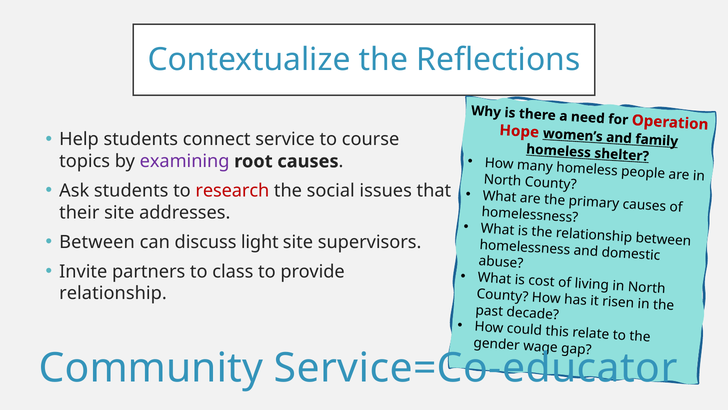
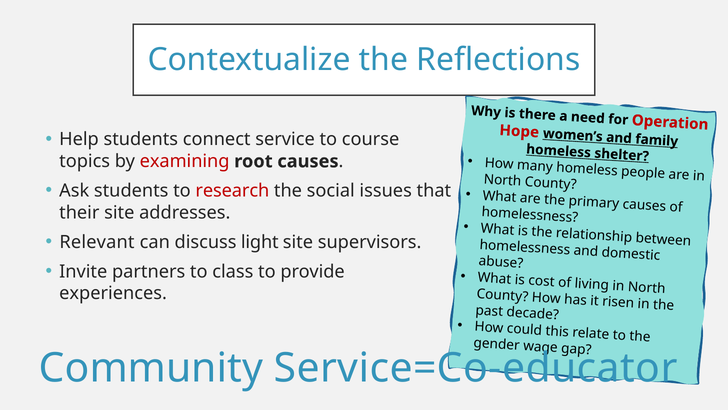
examining colour: purple -> red (185, 161)
Between: Between -> Relevant (97, 242)
relationship: relationship -> experiences (113, 293)
